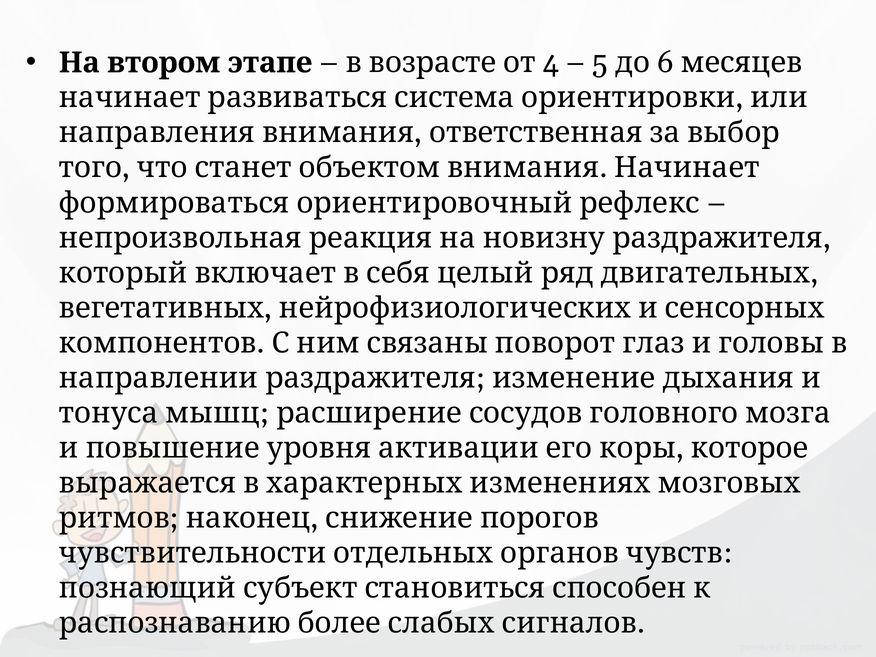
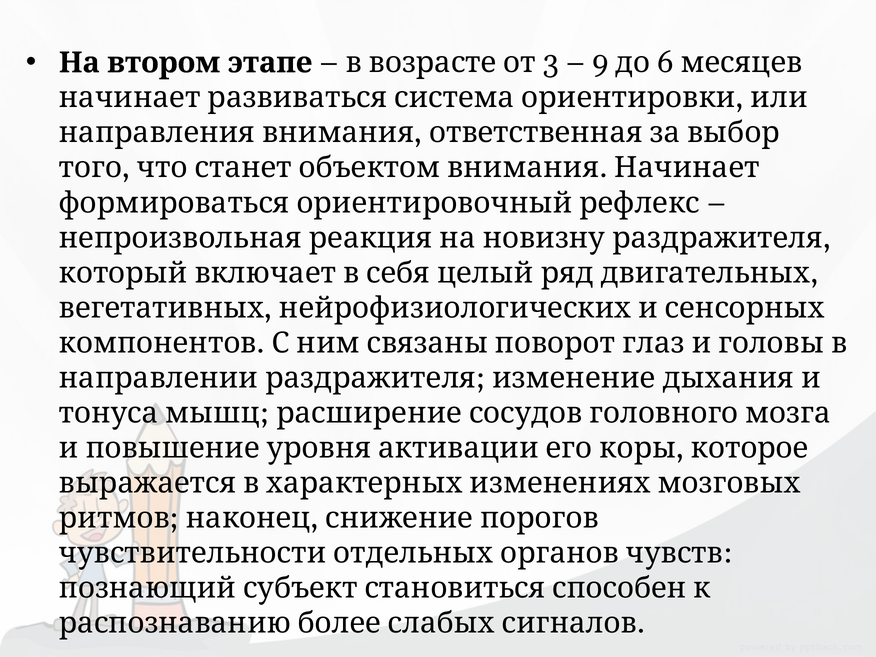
4: 4 -> 3 (551, 63)
5: 5 -> 9 (600, 63)
